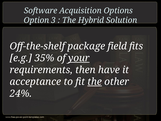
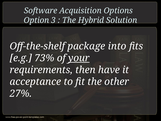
field: field -> into (117, 46)
35%: 35% -> 73% (44, 58)
the underline: present -> none (95, 82)
24%: 24% -> 27% (21, 93)
